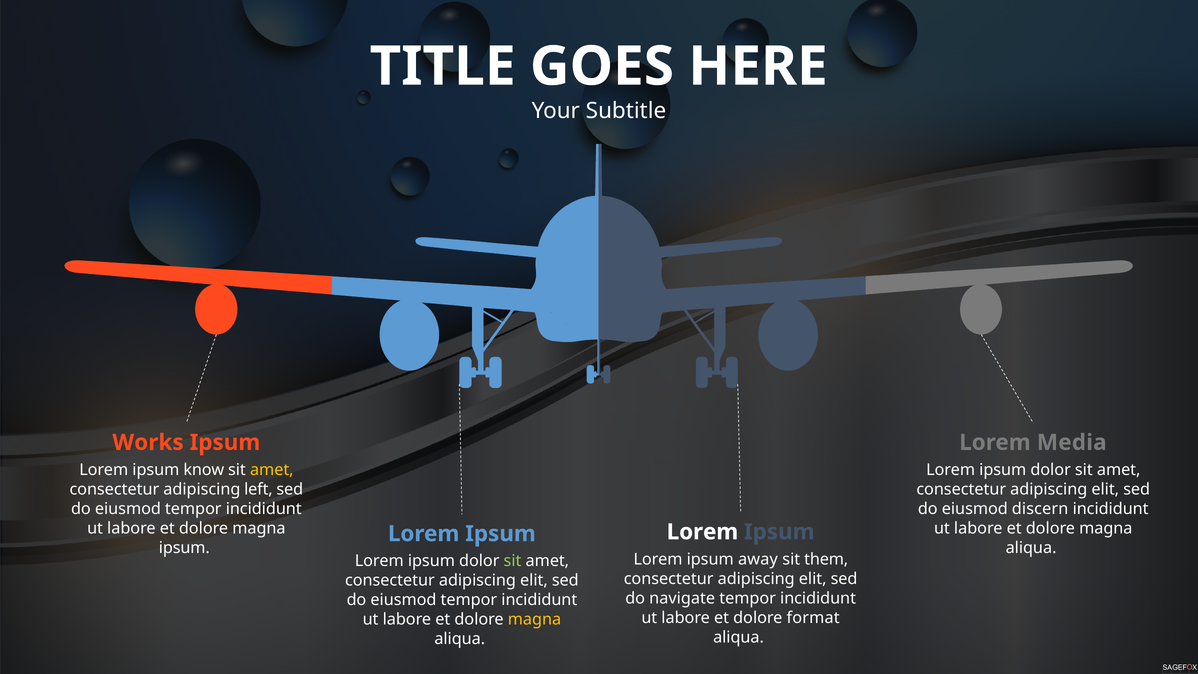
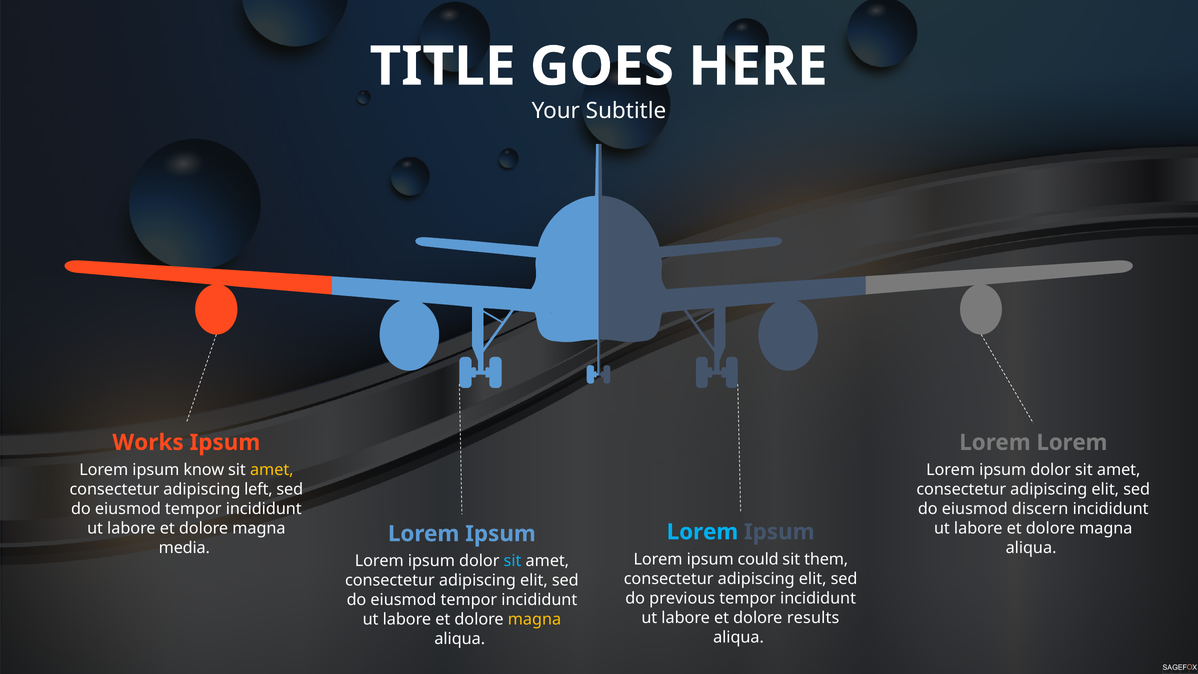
Media: Media -> Lorem (1072, 442)
Lorem colour: white -> light blue (702, 532)
ipsum: ipsum -> media (184, 548)
away: away -> could (758, 559)
sit colour: light green -> light blue (513, 561)
navigate: navigate -> previous (682, 598)
format: format -> results (813, 618)
